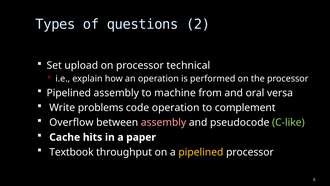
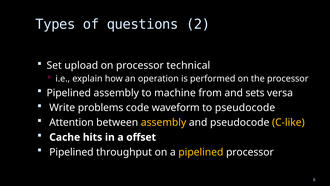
oral: oral -> sets (255, 93)
code operation: operation -> waveform (176, 107)
to complement: complement -> pseudocode (245, 107)
Overflow: Overflow -> Attention (71, 122)
assembly colour: pink -> yellow (164, 122)
C-like colour: light green -> yellow (288, 122)
paper: paper -> offset (141, 137)
Textbook: Textbook -> Pipelined (71, 152)
